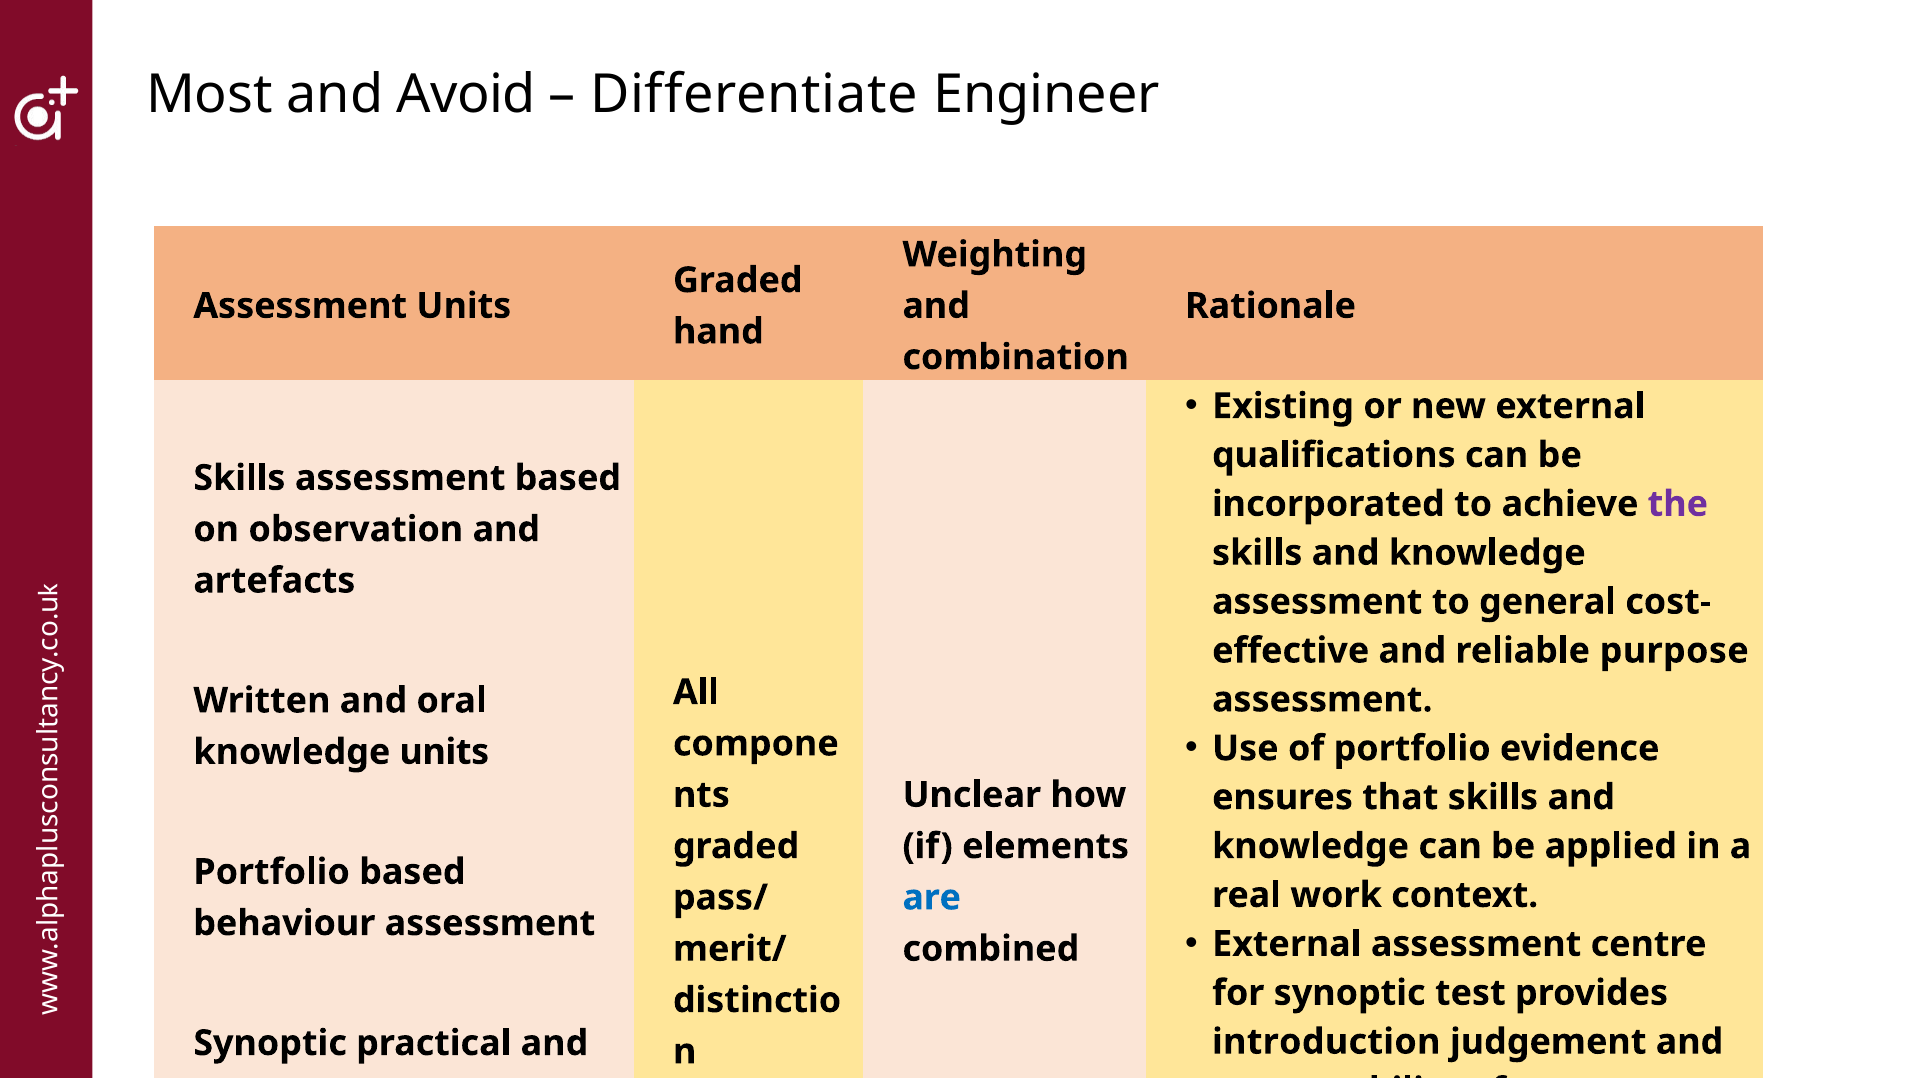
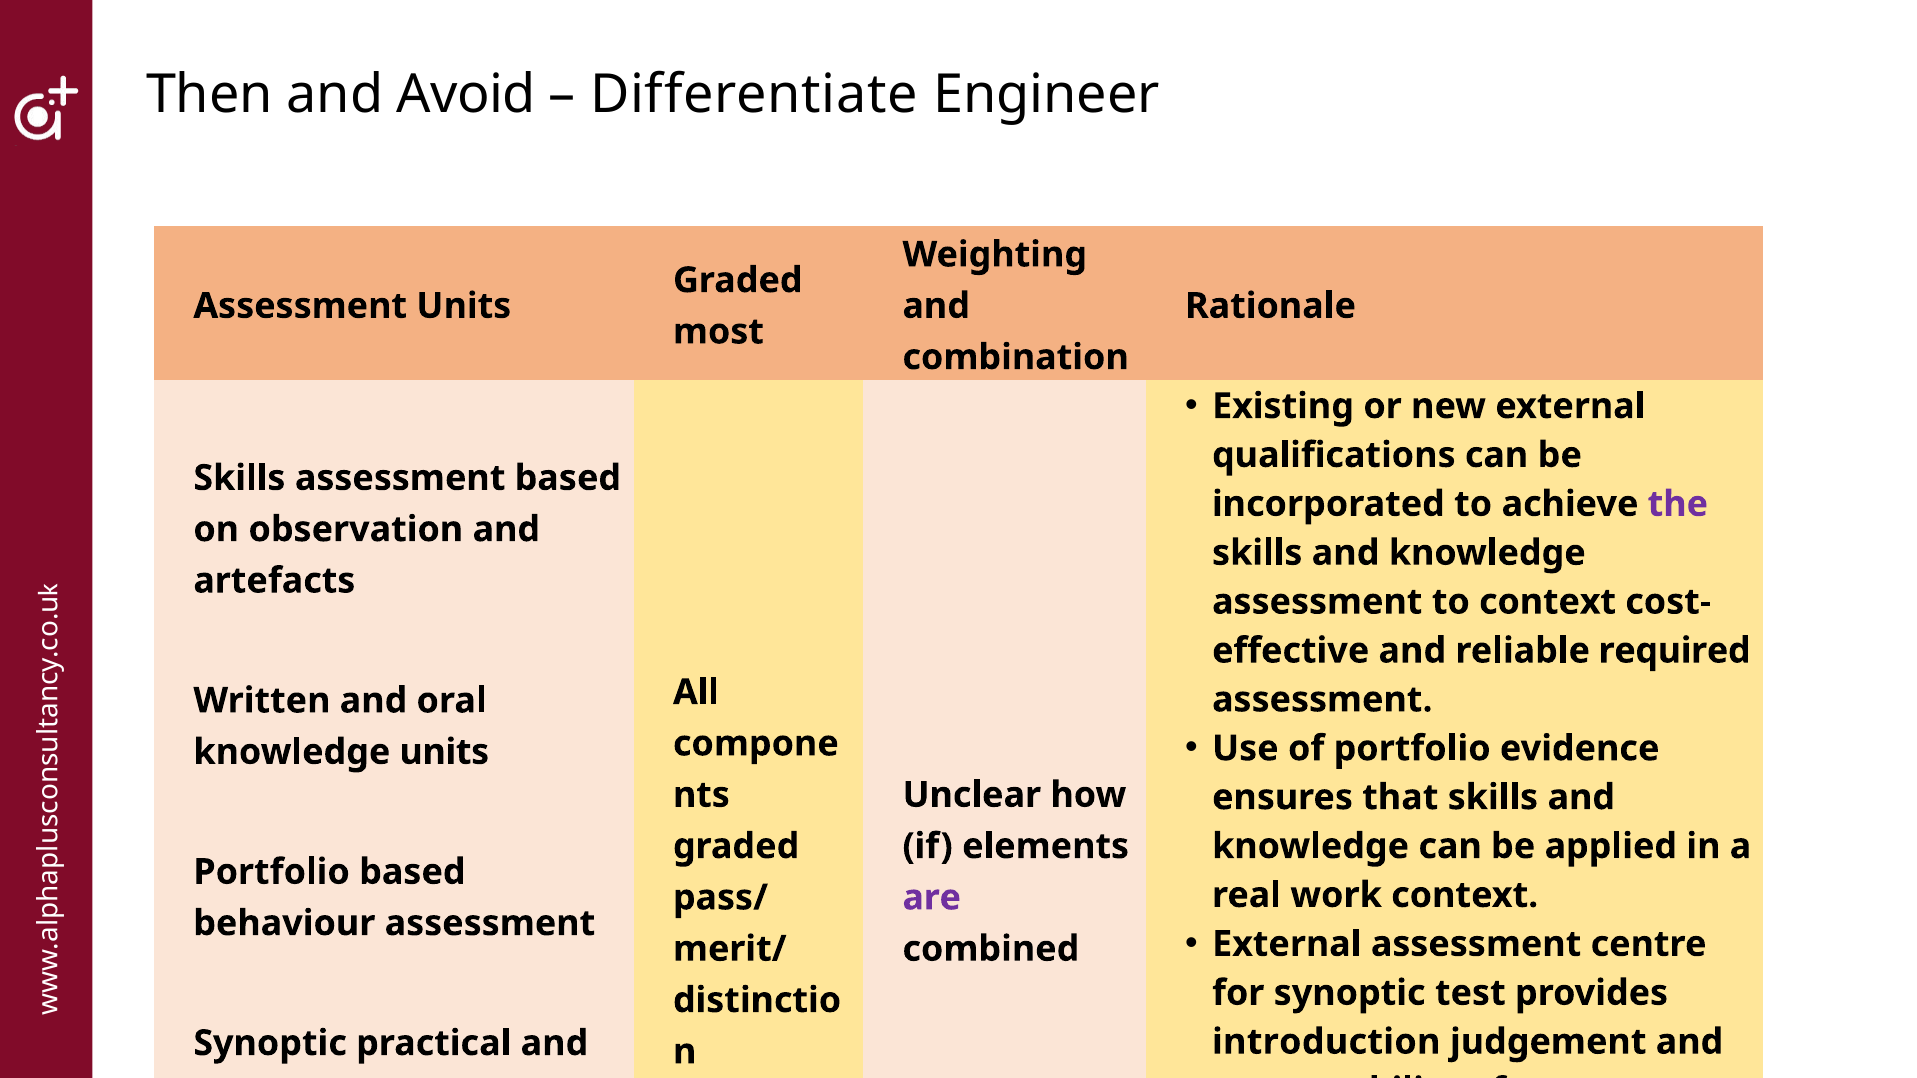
Most: Most -> Then (209, 95)
hand: hand -> most (718, 332)
to general: general -> context (1548, 602)
purpose: purpose -> required (1675, 651)
are colour: blue -> purple (932, 898)
